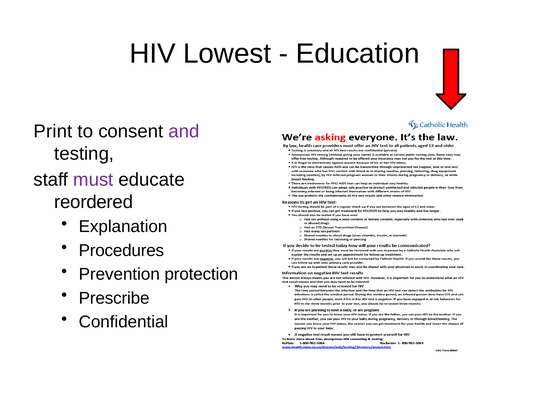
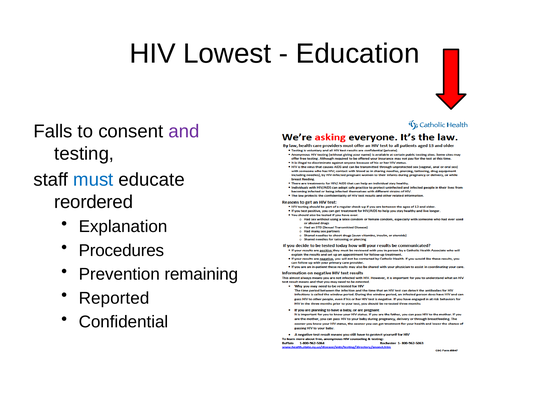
Print: Print -> Falls (53, 131)
must colour: purple -> blue (93, 180)
protection: protection -> remaining (201, 274)
Prescribe: Prescribe -> Reported (114, 298)
